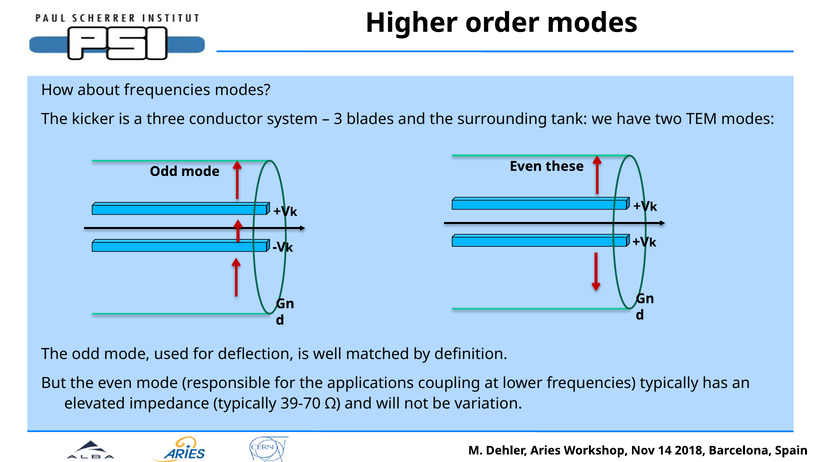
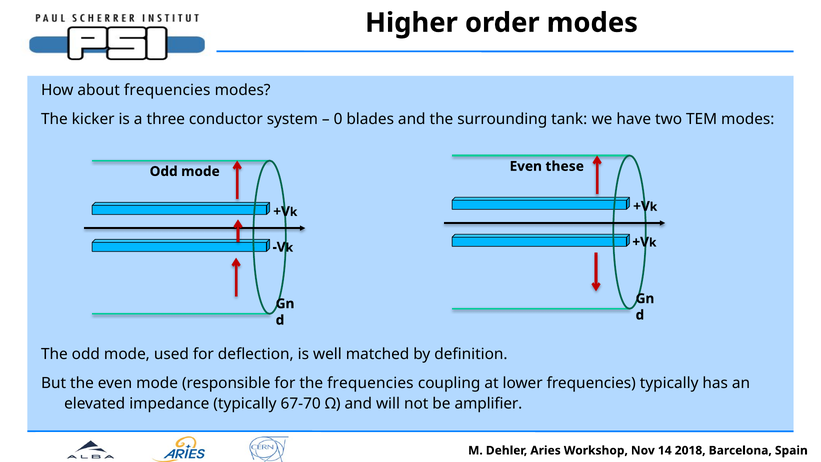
3: 3 -> 0 (338, 119)
the applications: applications -> frequencies (370, 383)
39-70: 39-70 -> 67-70 (301, 403)
variation: variation -> amplifier (488, 403)
